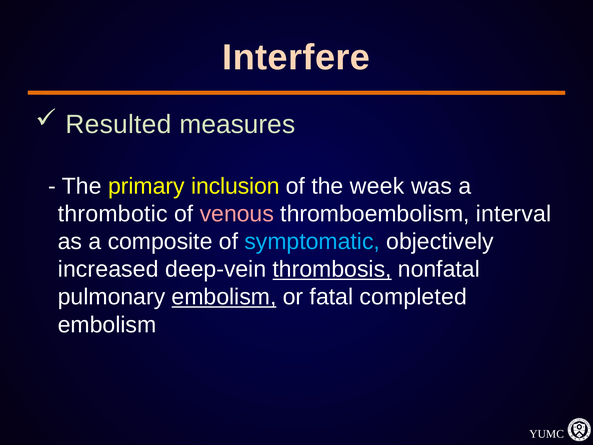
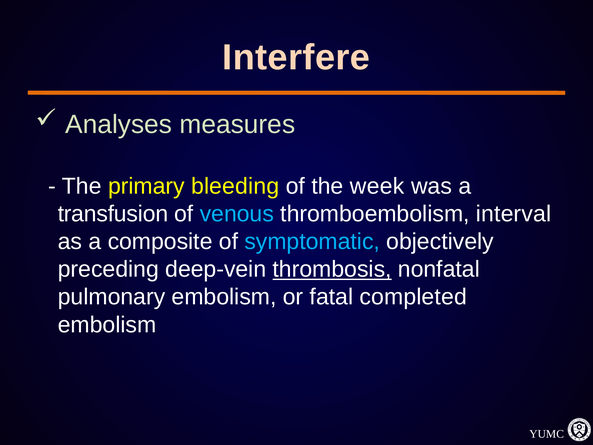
Resulted: Resulted -> Analyses (119, 124)
inclusion: inclusion -> bleeding (235, 186)
thrombotic: thrombotic -> transfusion (113, 214)
venous colour: pink -> light blue (237, 214)
increased: increased -> preceding (108, 269)
embolism underline: present -> none (224, 297)
